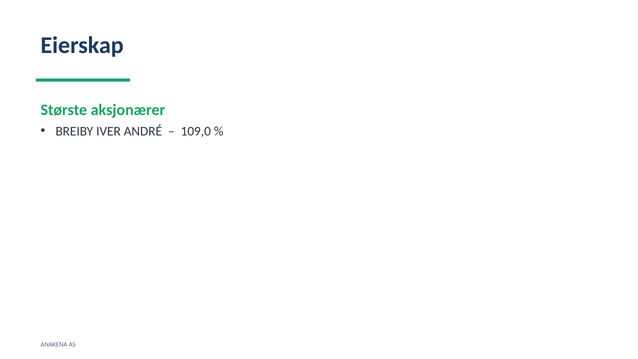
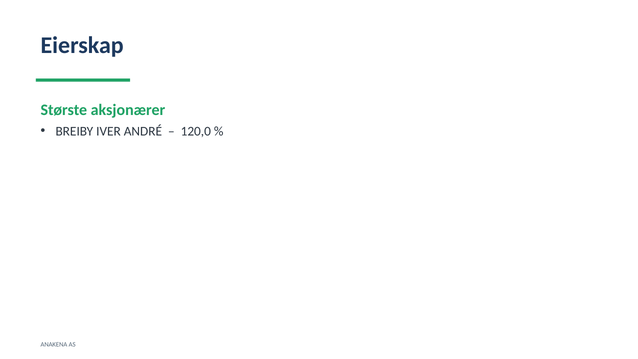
109,0: 109,0 -> 120,0 (196, 131)
